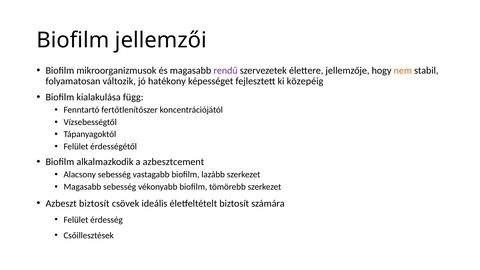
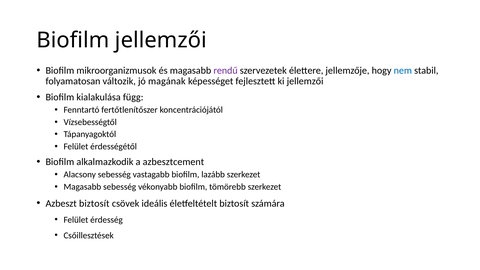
nem colour: orange -> blue (403, 71)
hatékony: hatékony -> magának (167, 81)
ki közepéig: közepéig -> jellemzői (305, 81)
